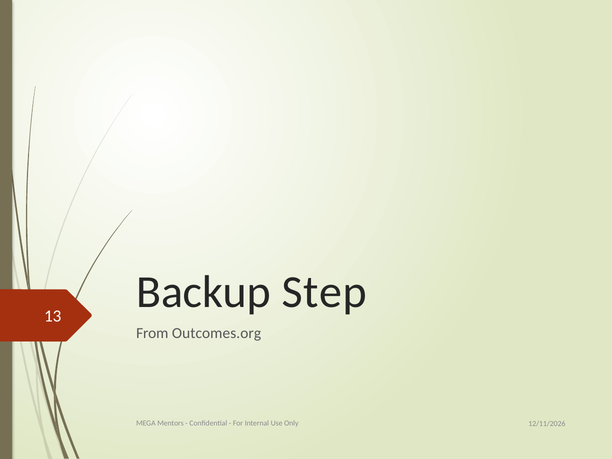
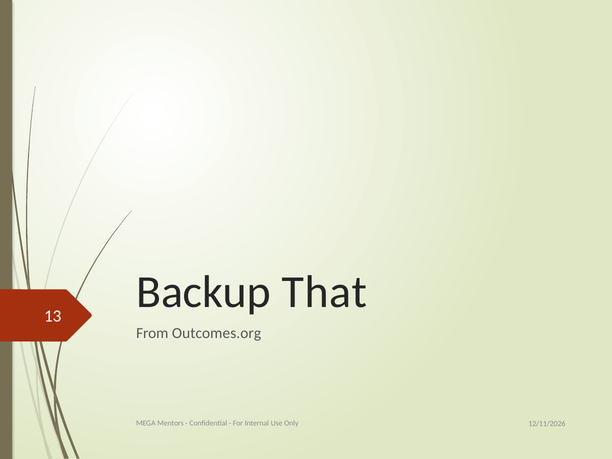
Step: Step -> That (324, 292)
